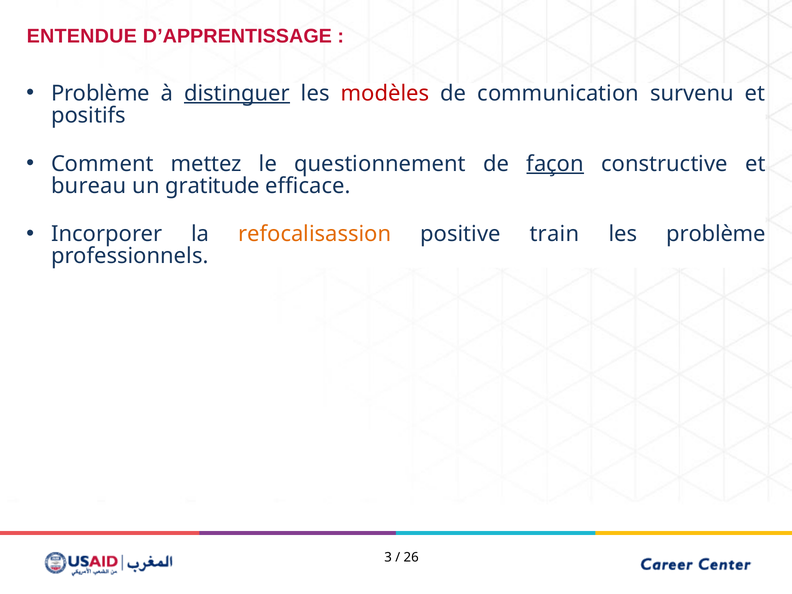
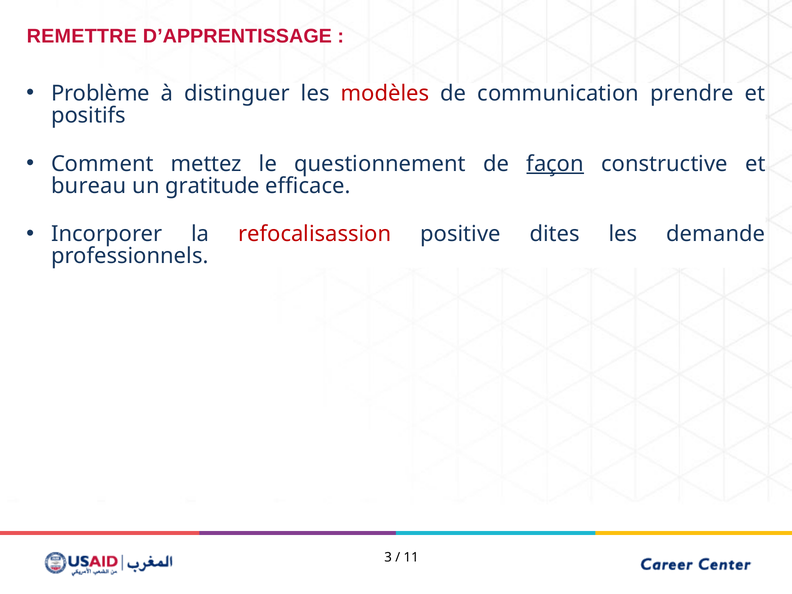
ENTENDUE: ENTENDUE -> REMETTRE (82, 36)
distinguer underline: present -> none (237, 93)
survenu: survenu -> prendre (692, 93)
refocalisassion colour: orange -> red (315, 234)
train: train -> dites (555, 234)
les problème: problème -> demande (716, 234)
26: 26 -> 11 (411, 557)
